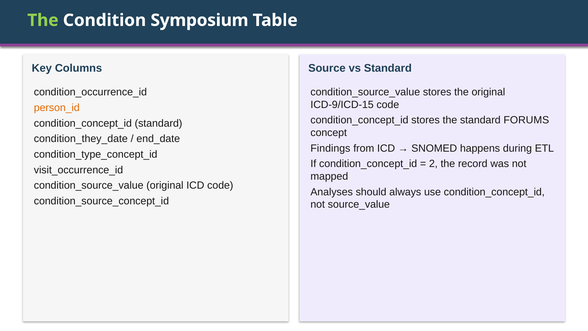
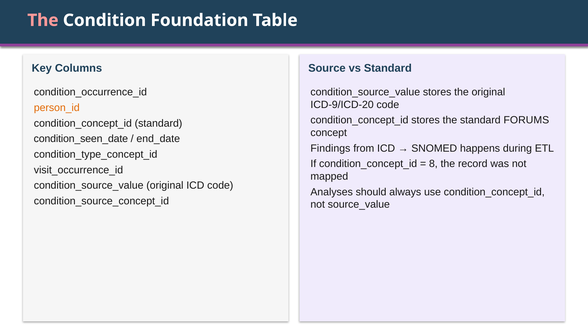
The colour: light green -> pink (43, 20)
Symposium: Symposium -> Foundation (199, 20)
ICD-9/ICD-15: ICD-9/ICD-15 -> ICD-9/ICD-20 (342, 105)
condition_they_date: condition_they_date -> condition_seen_date (81, 139)
2: 2 -> 8 (433, 164)
